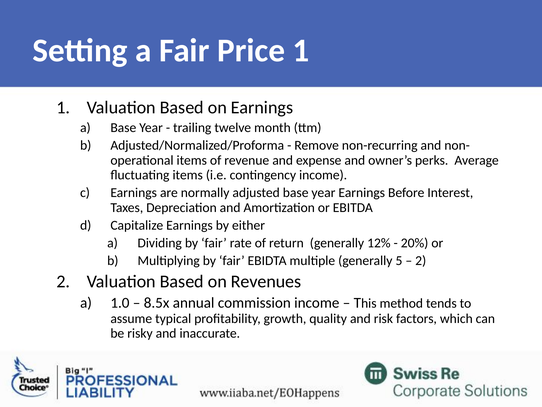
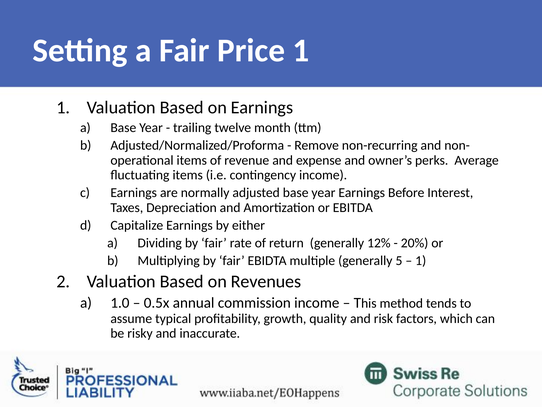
2: 2 -> 1 (421, 260)
8.5x: 8.5x -> 0.5x (157, 302)
